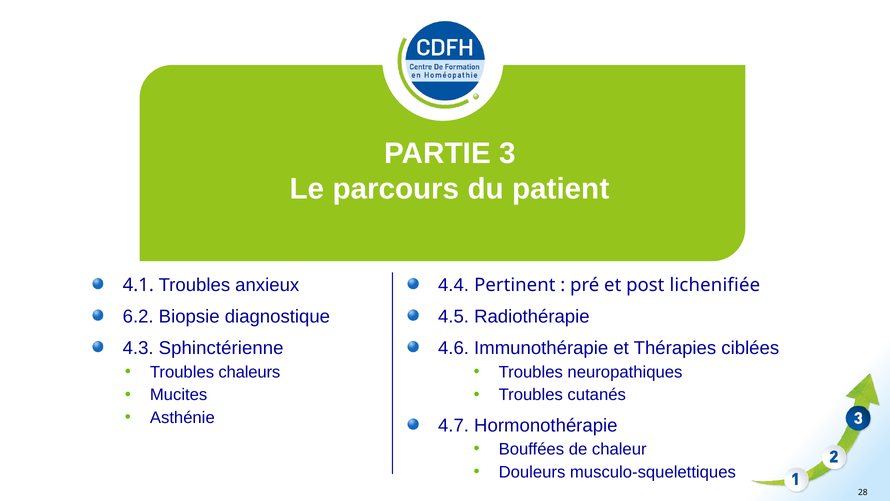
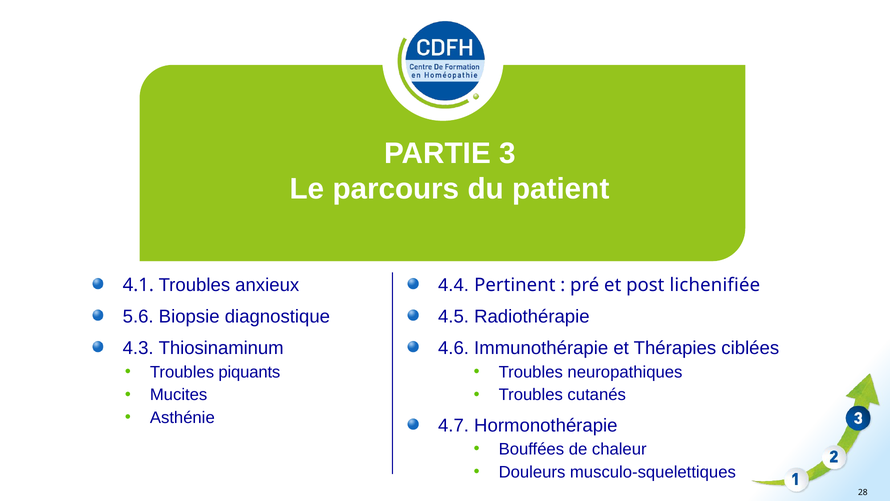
6.2: 6.2 -> 5.6 (138, 316)
Sphinctérienne: Sphinctérienne -> Thiosinaminum (221, 348)
chaleurs: chaleurs -> piquants (249, 372)
